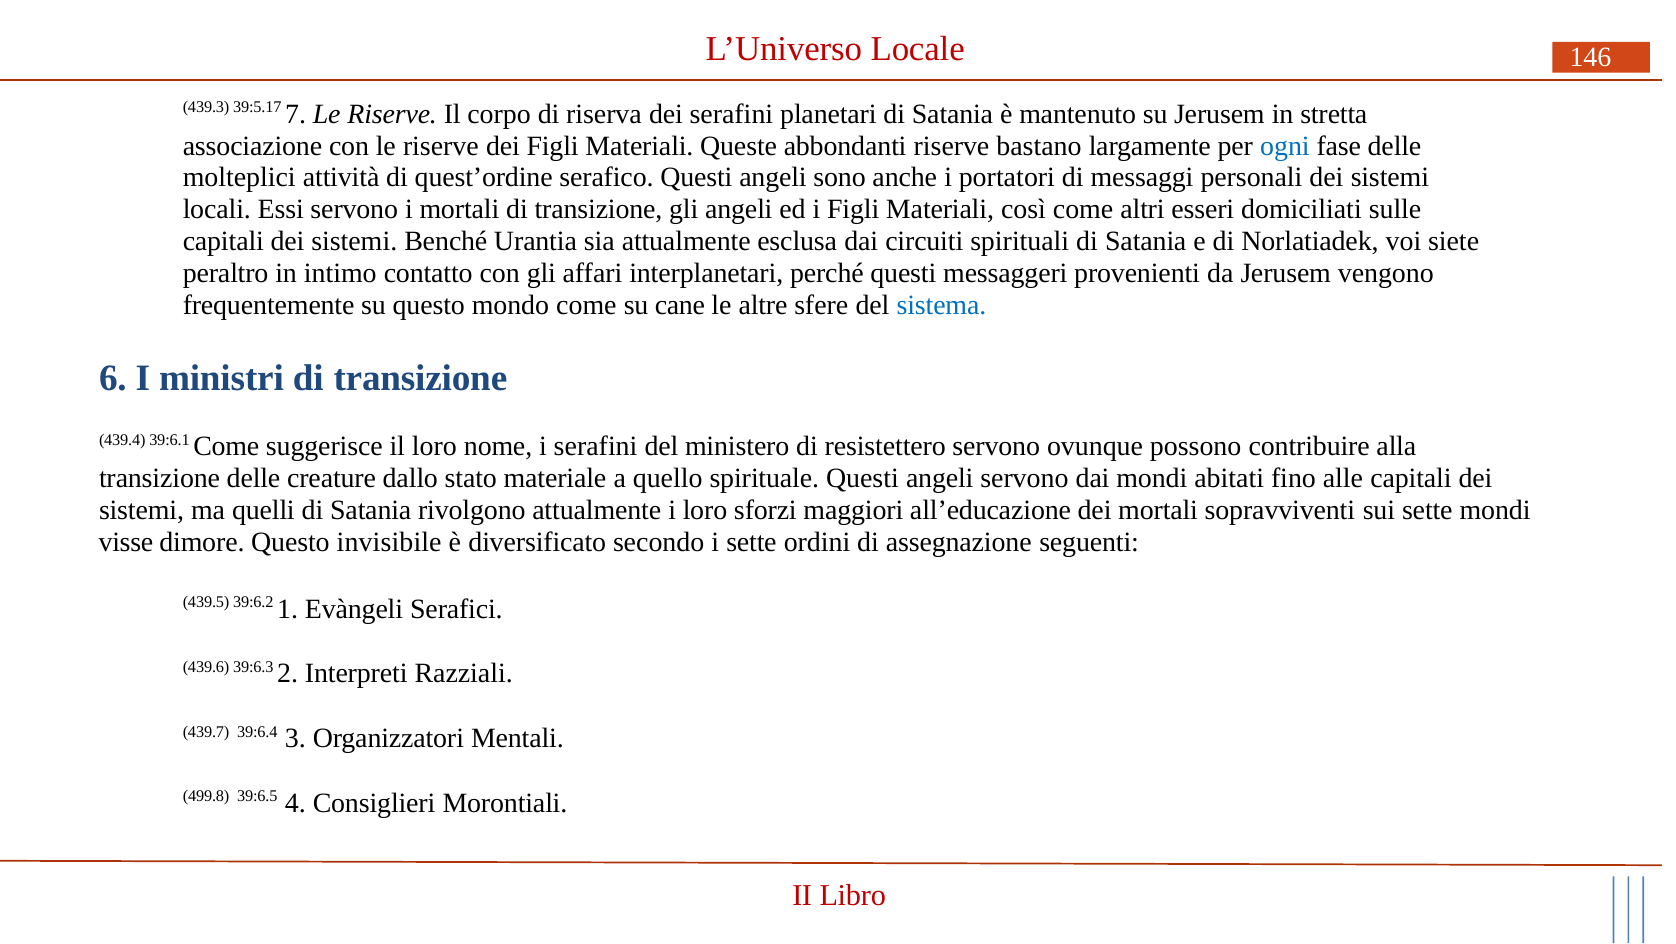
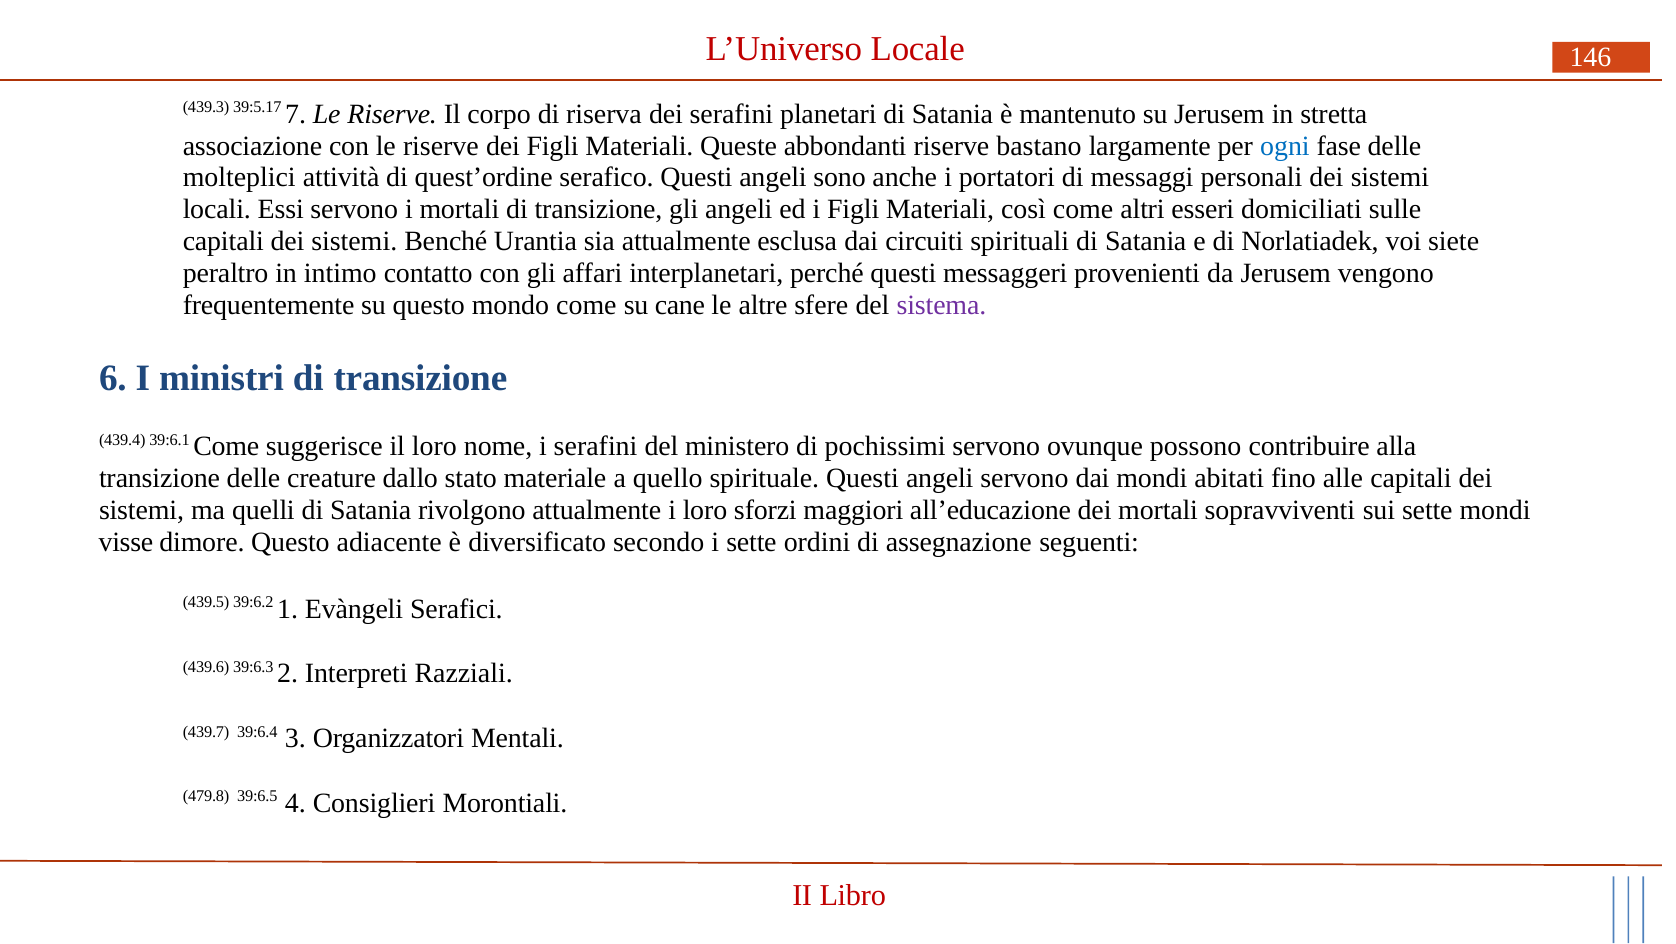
sistema colour: blue -> purple (941, 305)
resistettero: resistettero -> pochissimi (885, 447)
invisibile: invisibile -> adiacente (389, 542)
499.8: 499.8 -> 479.8 (206, 796)
